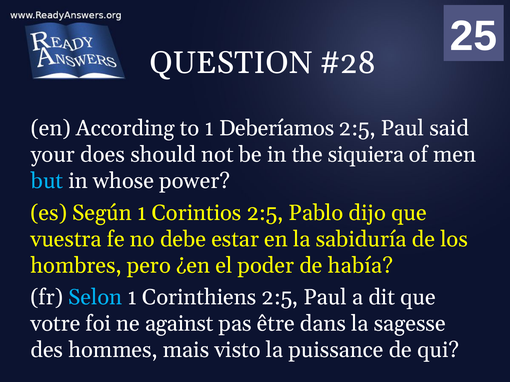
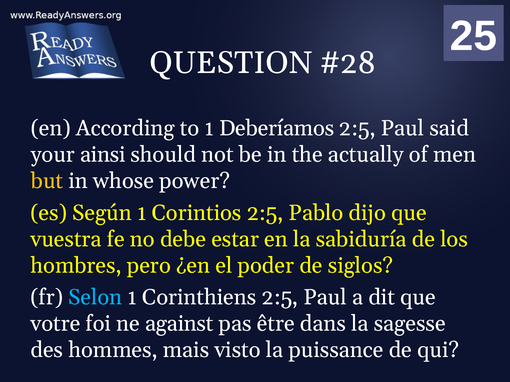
does: does -> ainsi (103, 155)
siquiera: siquiera -> actually (366, 155)
but colour: light blue -> yellow (47, 181)
había: había -> siglos (360, 266)
